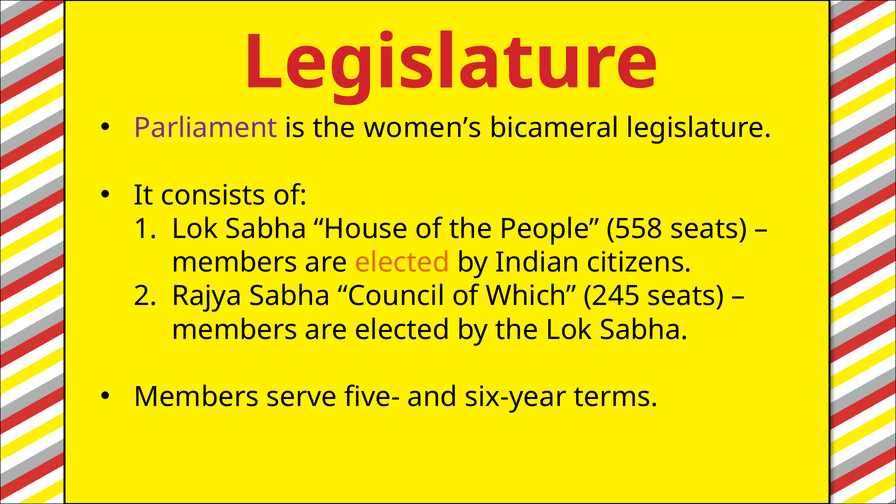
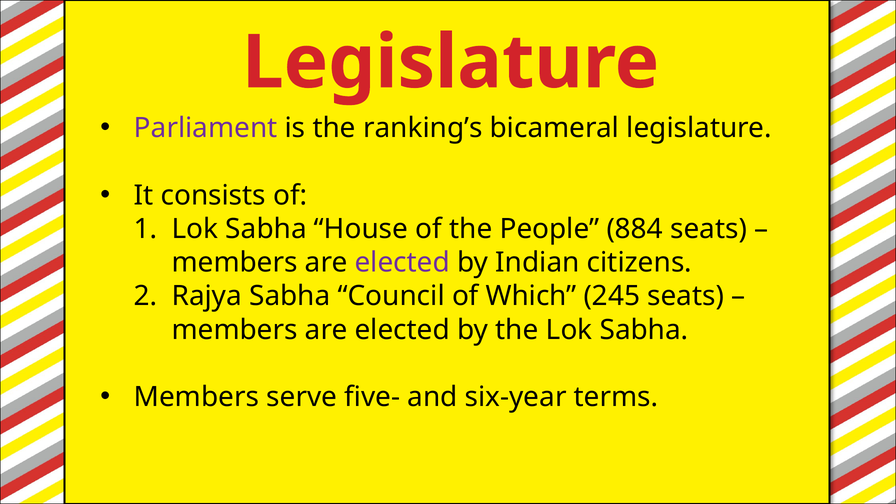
women’s: women’s -> ranking’s (423, 128)
558: 558 -> 884 (635, 229)
elected colour: orange -> purple (402, 263)
